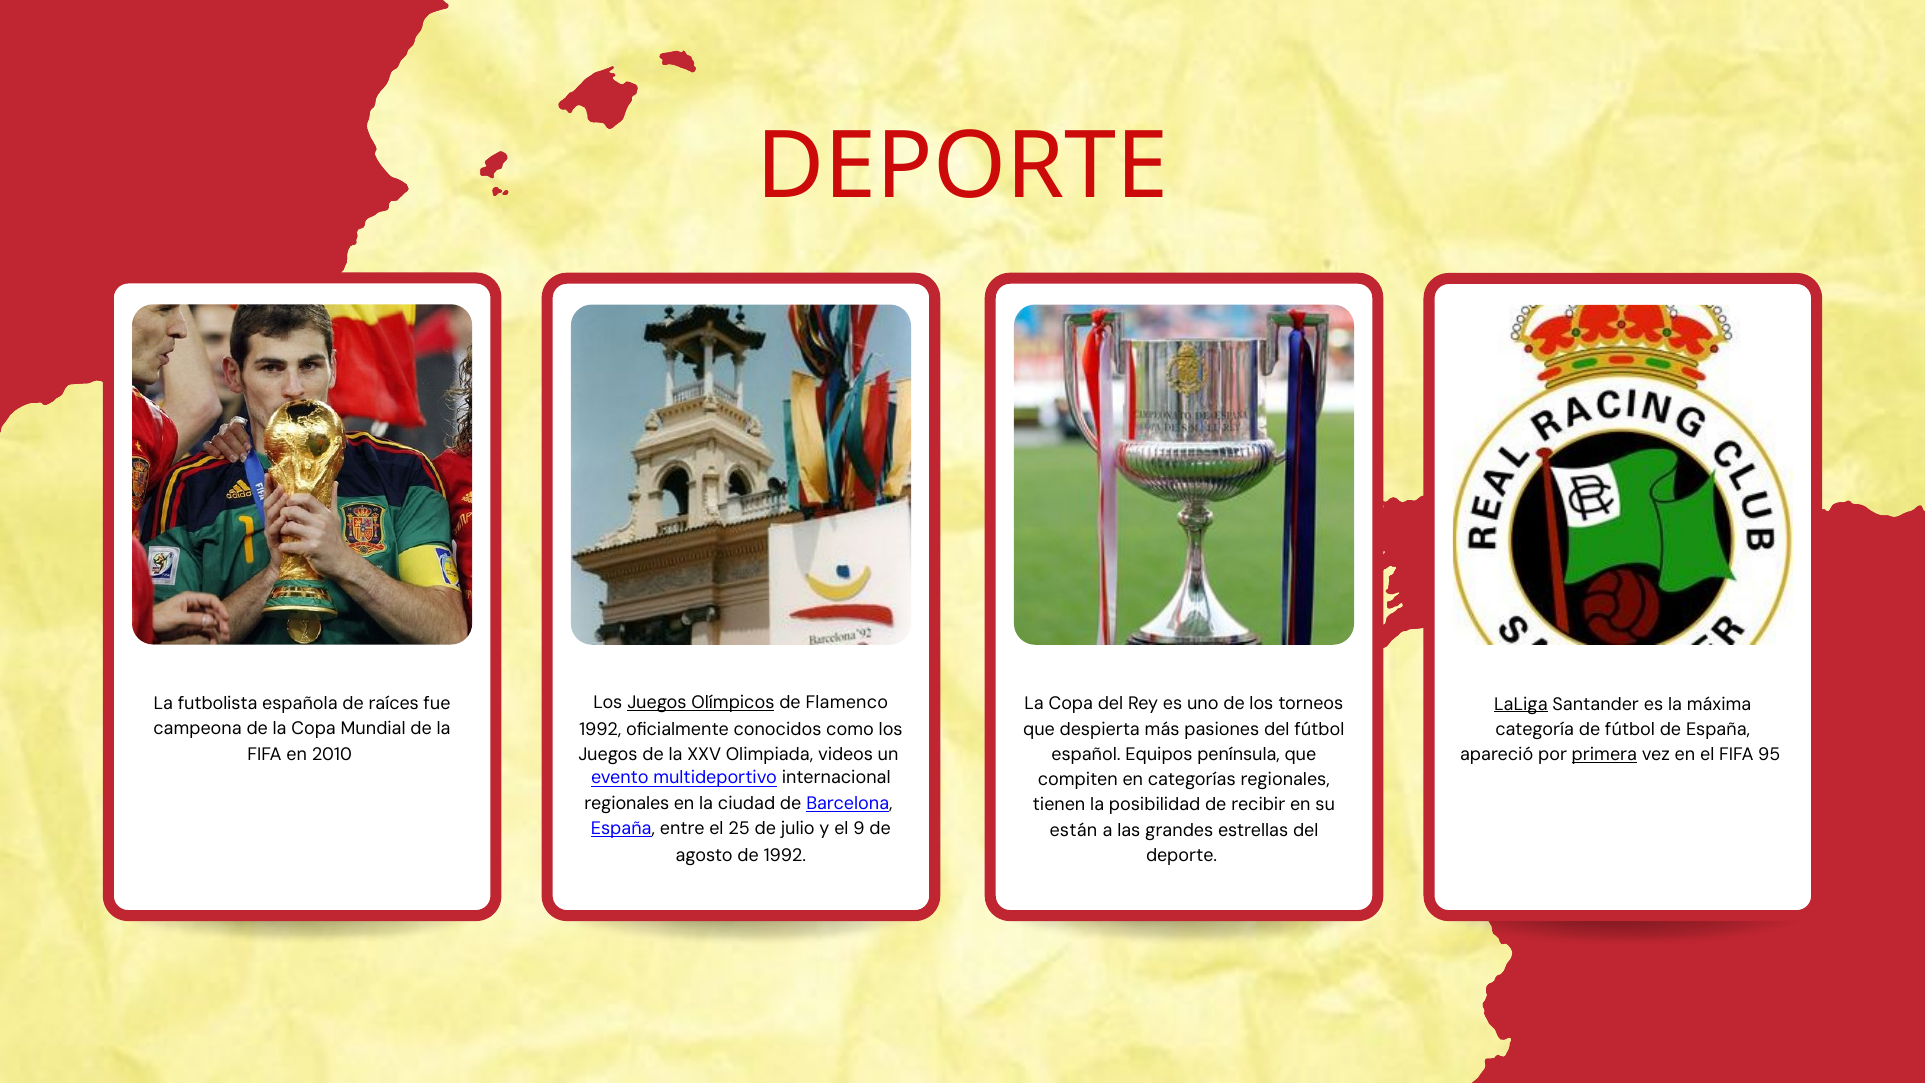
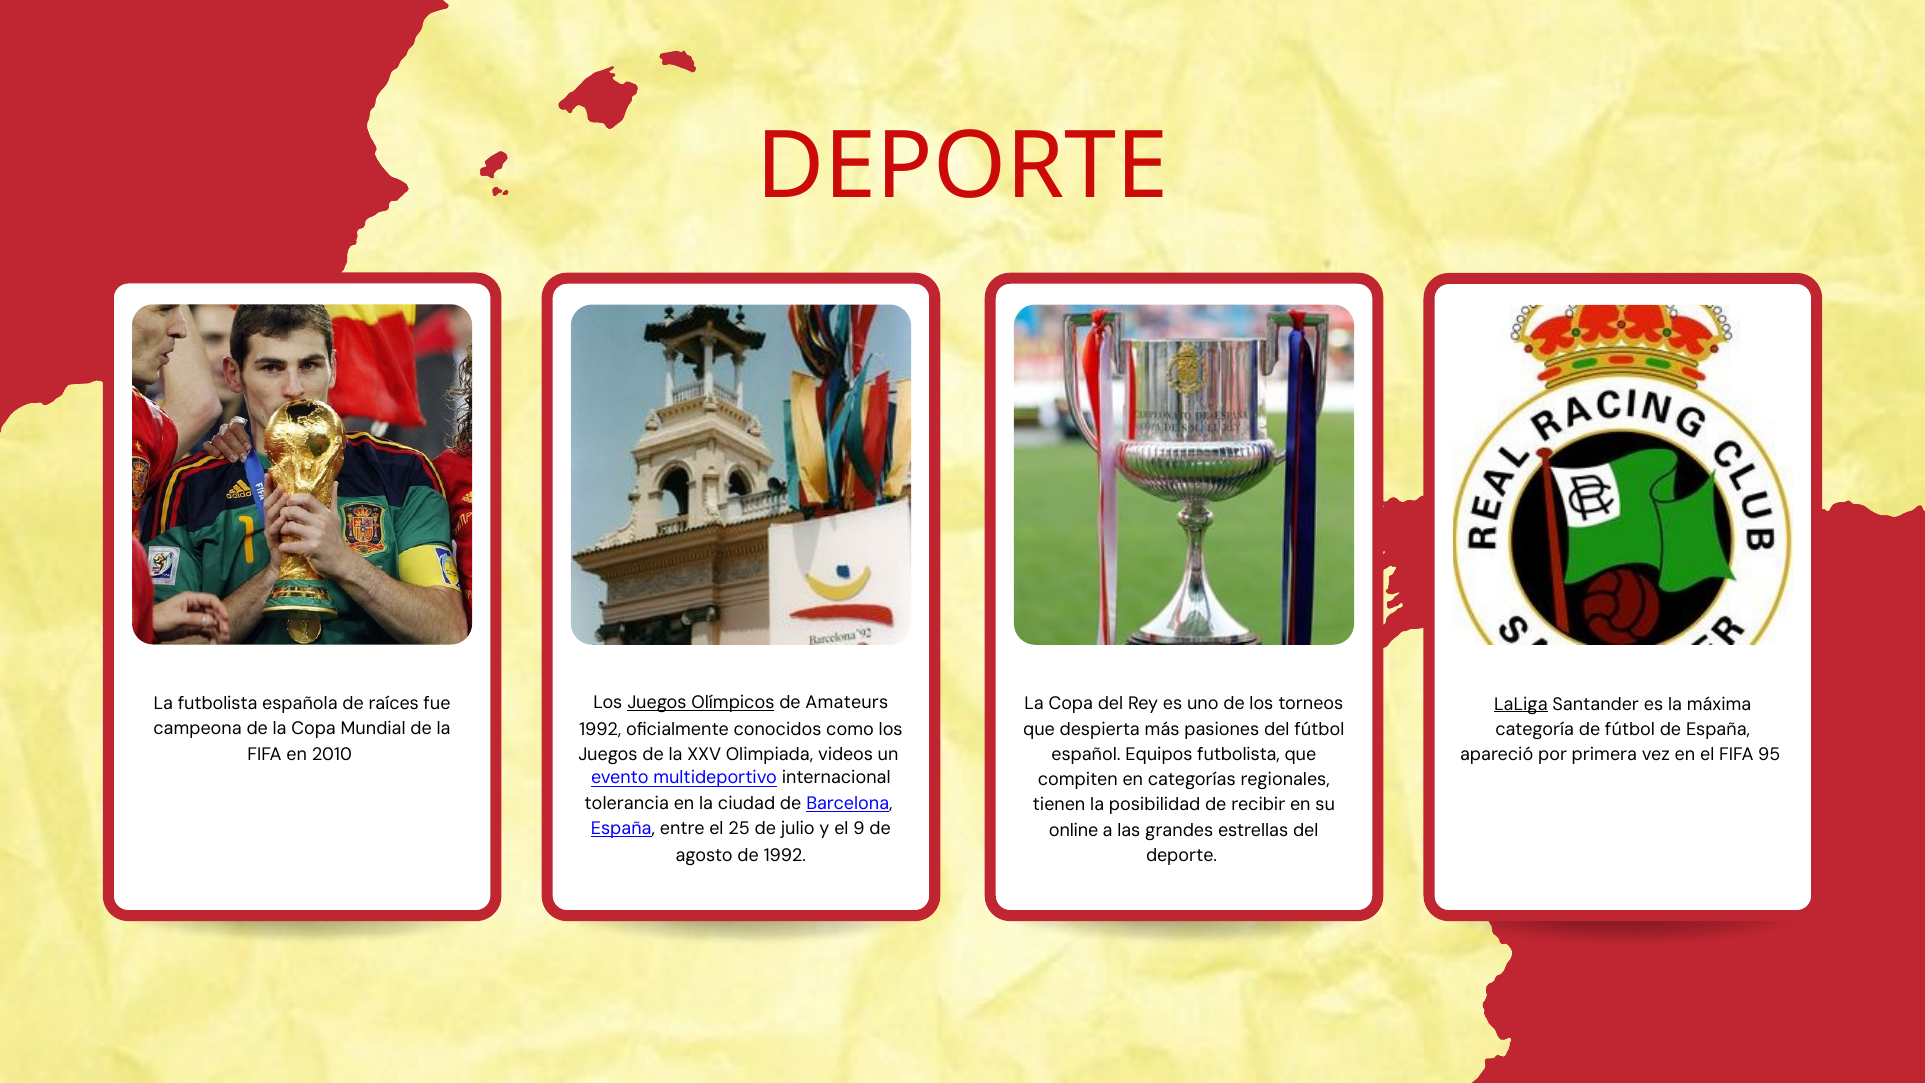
Flamenco: Flamenco -> Amateurs (847, 702)
Equipos península: península -> futbolista (1239, 754)
primera underline: present -> none (1604, 755)
regionales: regionales -> tolerancia (627, 803)
están: están -> online (1074, 830)
